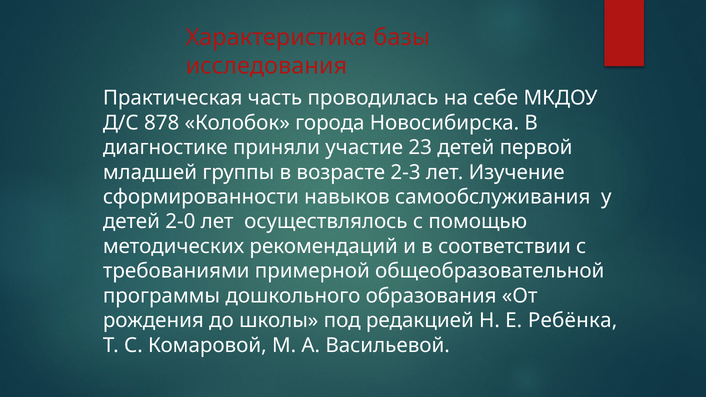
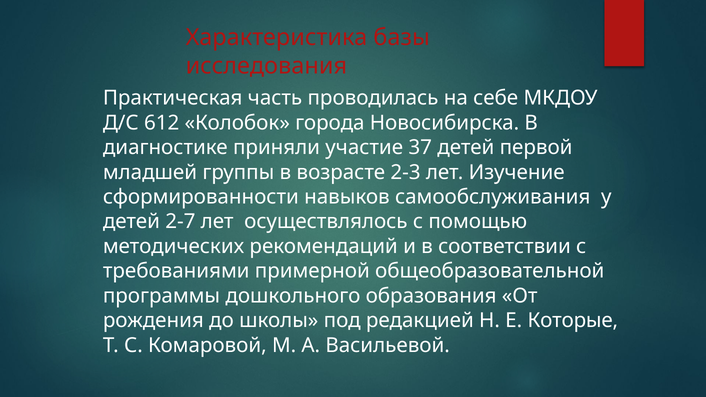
878: 878 -> 612 (162, 123)
23: 23 -> 37 (420, 148)
2-0: 2-0 -> 2-7 (180, 222)
Ребёнка: Ребёнка -> Которые (573, 321)
